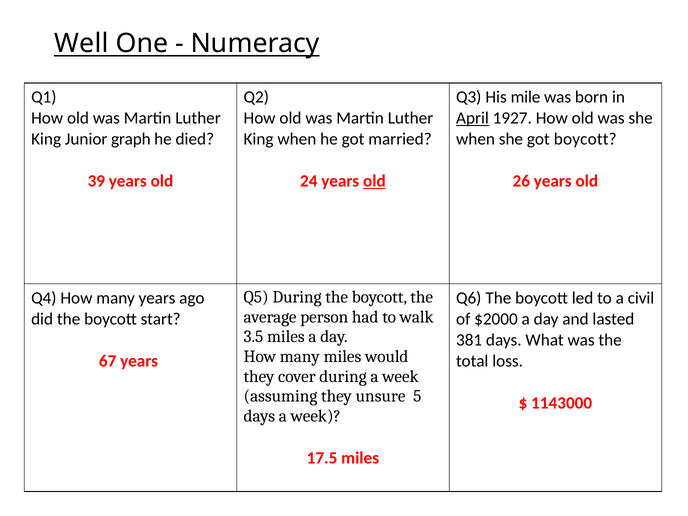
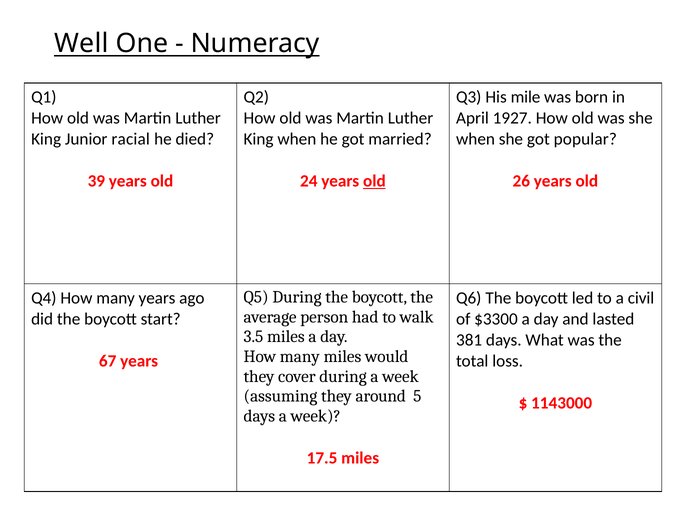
April underline: present -> none (472, 118)
graph: graph -> racial (131, 139)
got boycott: boycott -> popular (585, 139)
$2000: $2000 -> $3300 (496, 319)
unsure: unsure -> around (381, 396)
